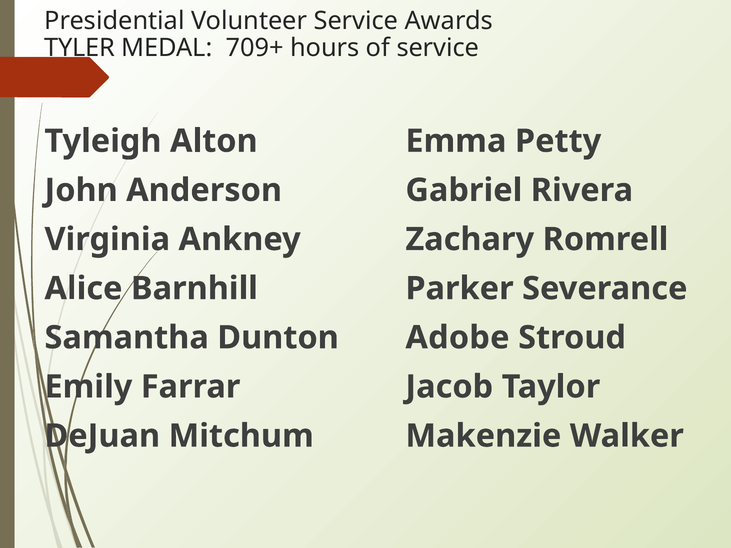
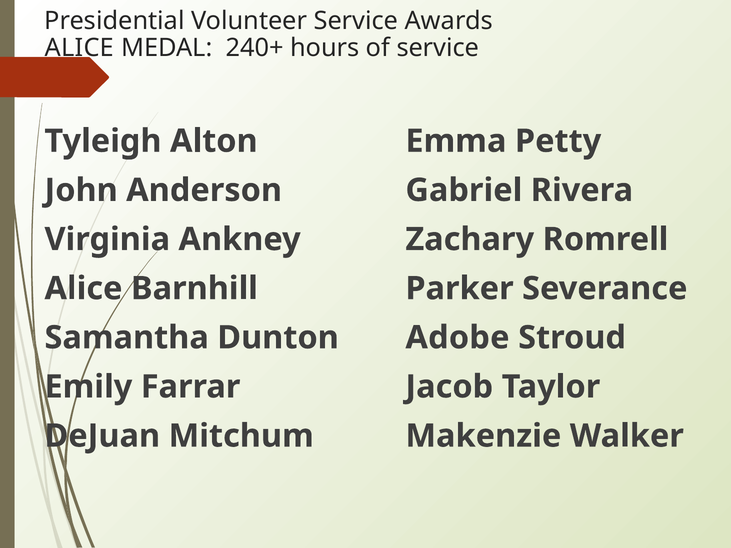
TYLER: TYLER -> ALICE (79, 48)
709+: 709+ -> 240+ (255, 48)
